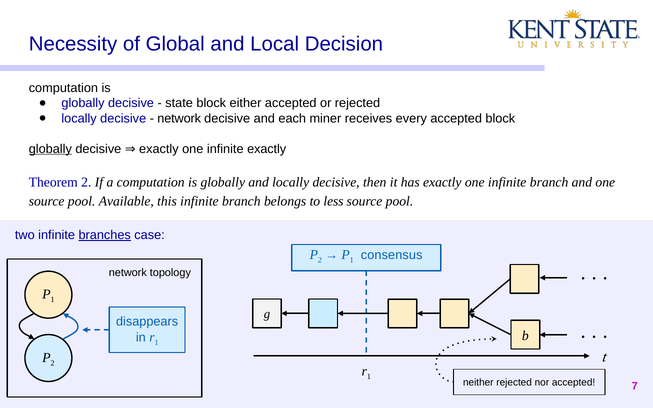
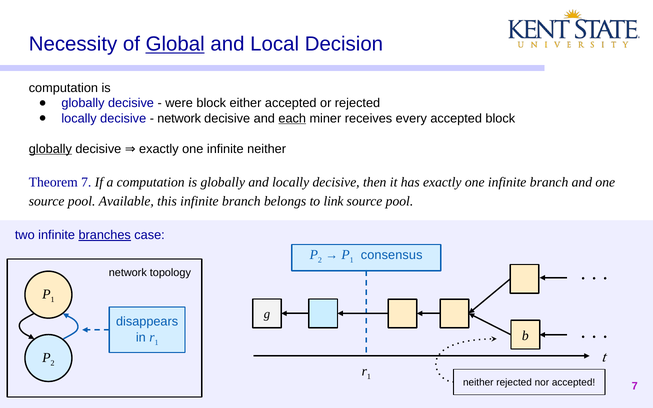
Global underline: none -> present (175, 44)
state: state -> were (179, 103)
each underline: none -> present (292, 118)
infinite exactly: exactly -> neither (267, 149)
Theorem 2: 2 -> 7 (86, 182)
less: less -> link (333, 201)
